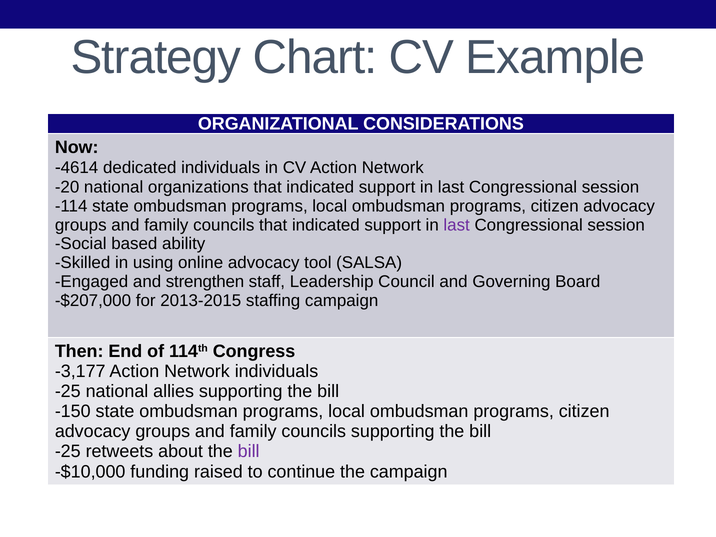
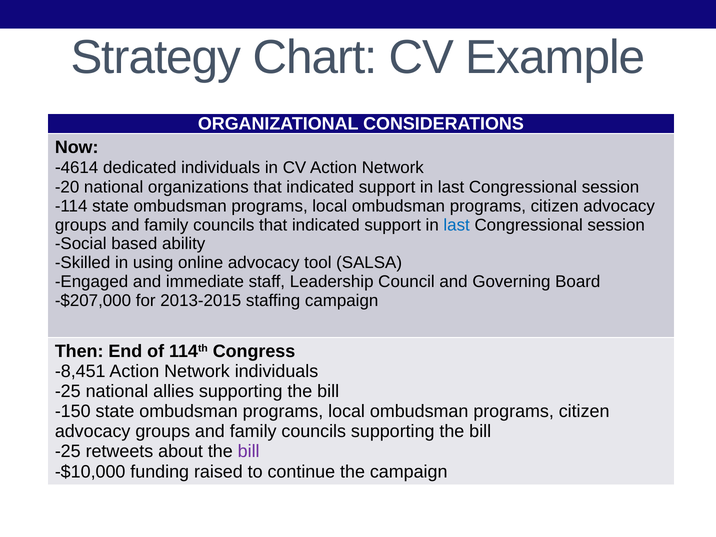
last colour: purple -> blue (457, 225)
strengthen: strengthen -> immediate (205, 282)
-3,177: -3,177 -> -8,451 (80, 371)
